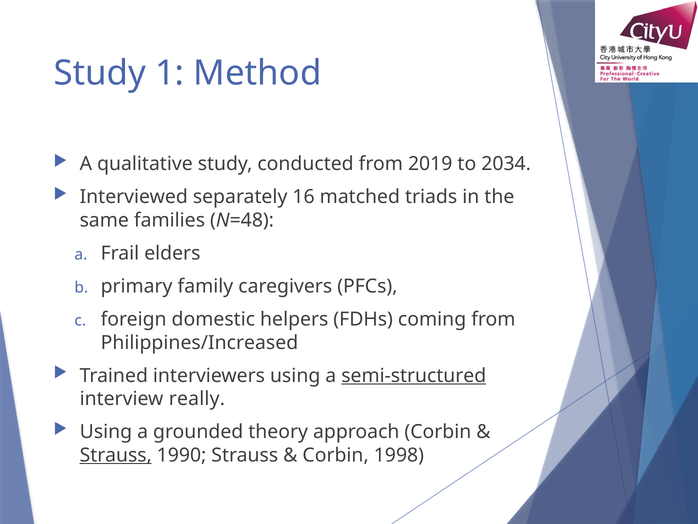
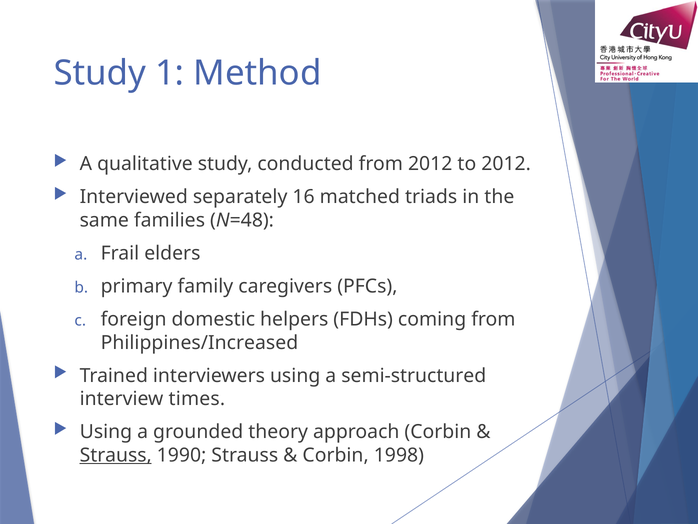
from 2019: 2019 -> 2012 (430, 164)
to 2034: 2034 -> 2012 (506, 164)
semi-structured underline: present -> none (414, 375)
really: really -> times (197, 399)
